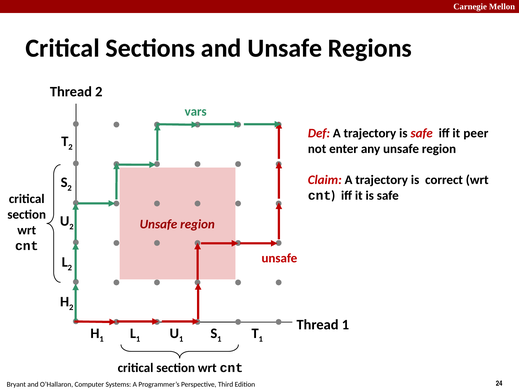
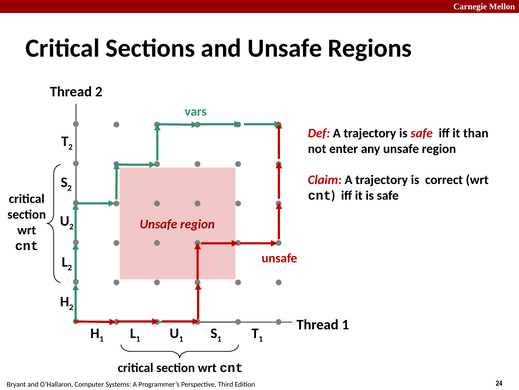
peer: peer -> than (476, 133)
